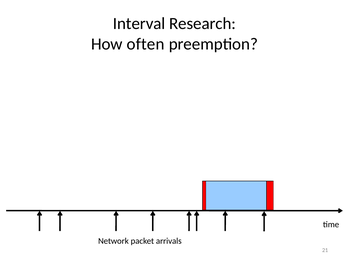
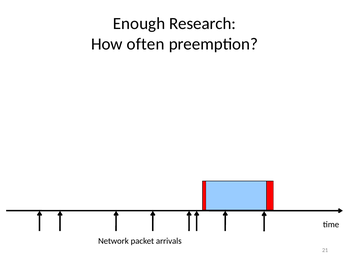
Interval: Interval -> Enough (139, 24)
